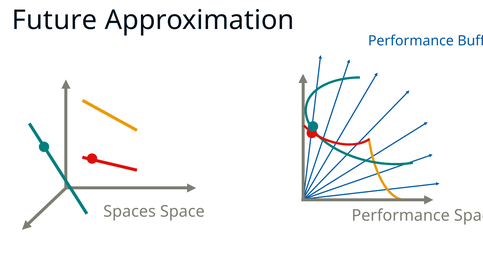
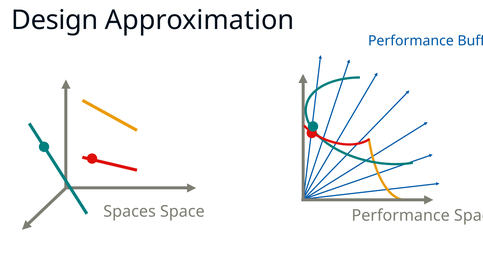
Future: Future -> Design (55, 20)
